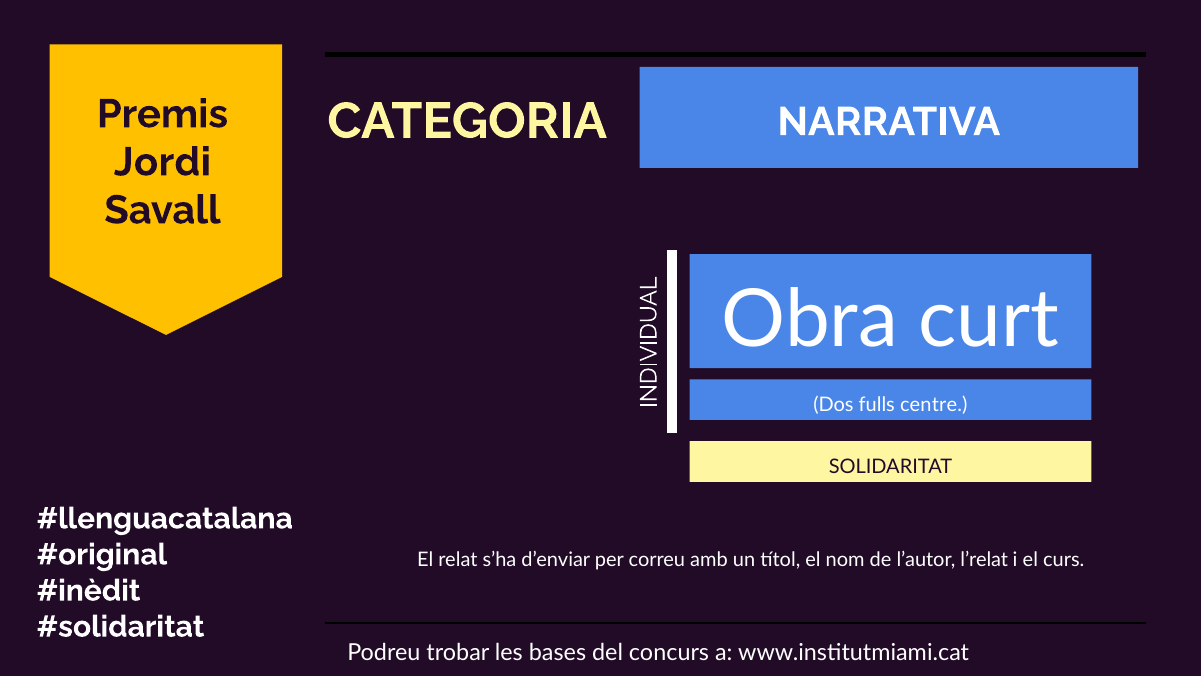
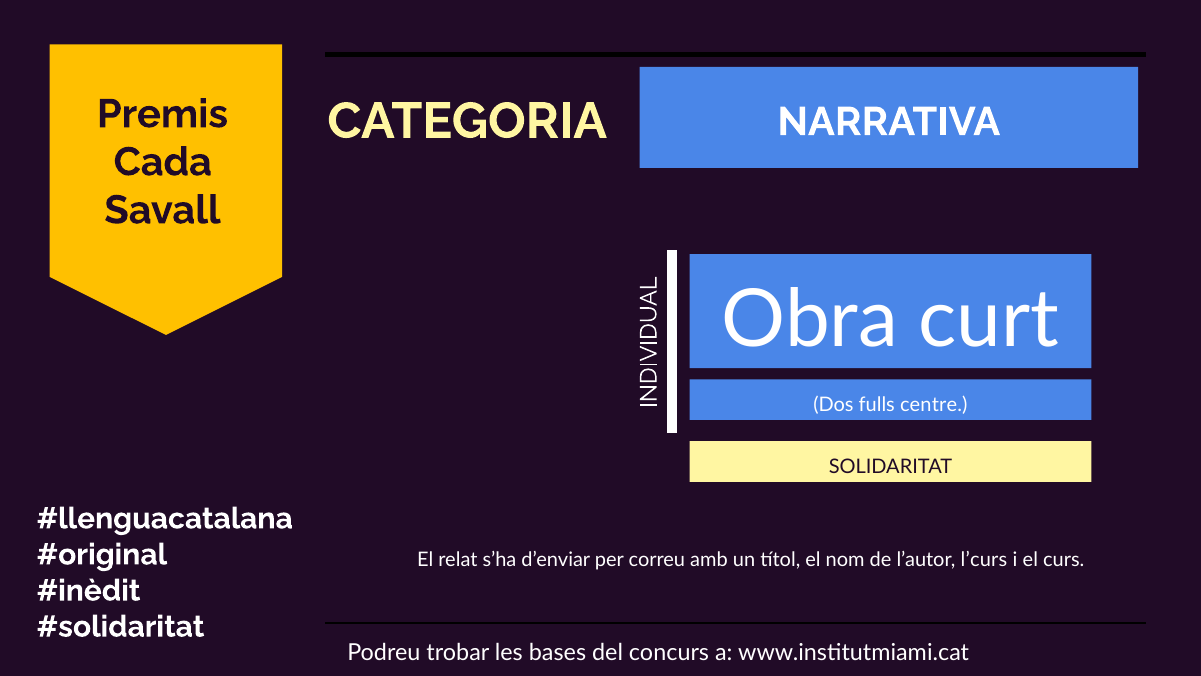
Jordi: Jordi -> Cada (163, 162)
l’relat: l’relat -> l’curs (984, 559)
